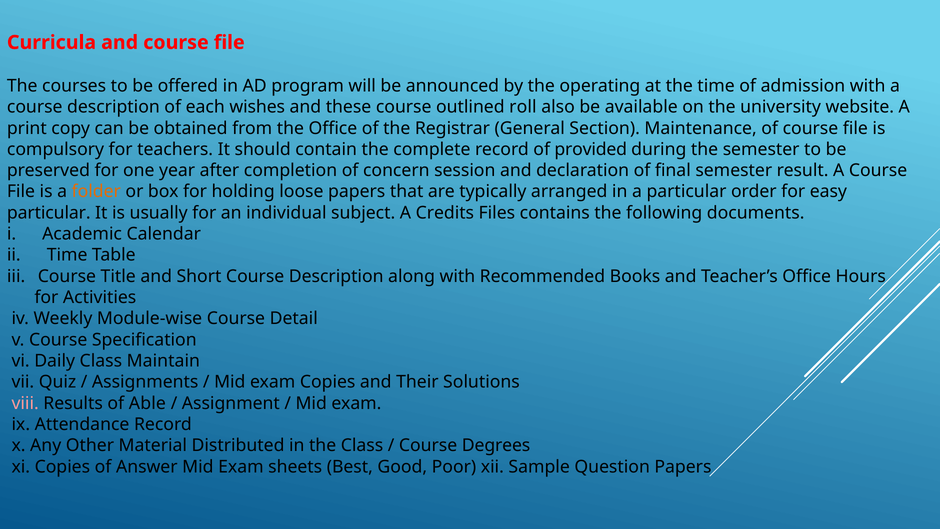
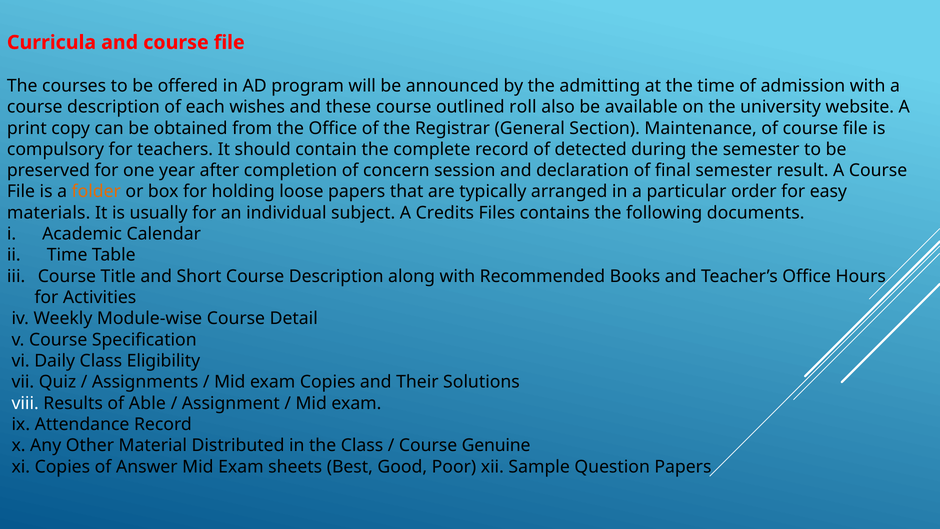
operating: operating -> admitting (600, 86)
provided: provided -> detected (591, 149)
particular: particular -> materials (49, 213)
Maintain: Maintain -> Eligibility (163, 361)
viii colour: pink -> white (25, 403)
Degrees: Degrees -> Genuine (496, 445)
